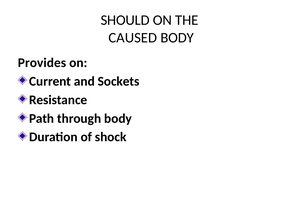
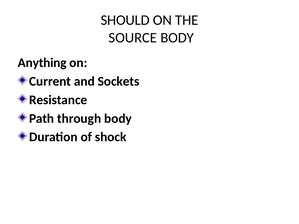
CAUSED: CAUSED -> SOURCE (133, 38)
Provides: Provides -> Anything (42, 63)
